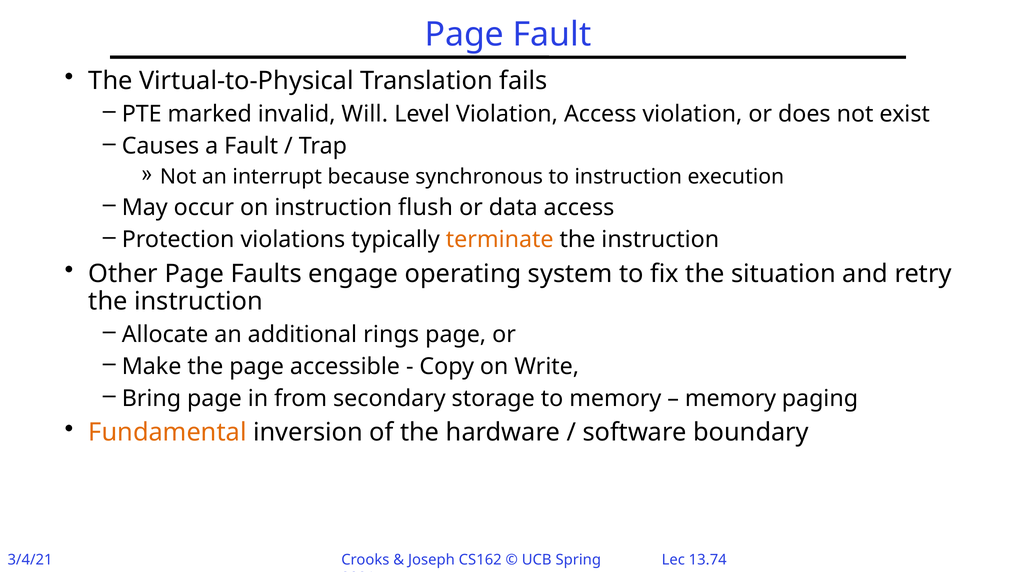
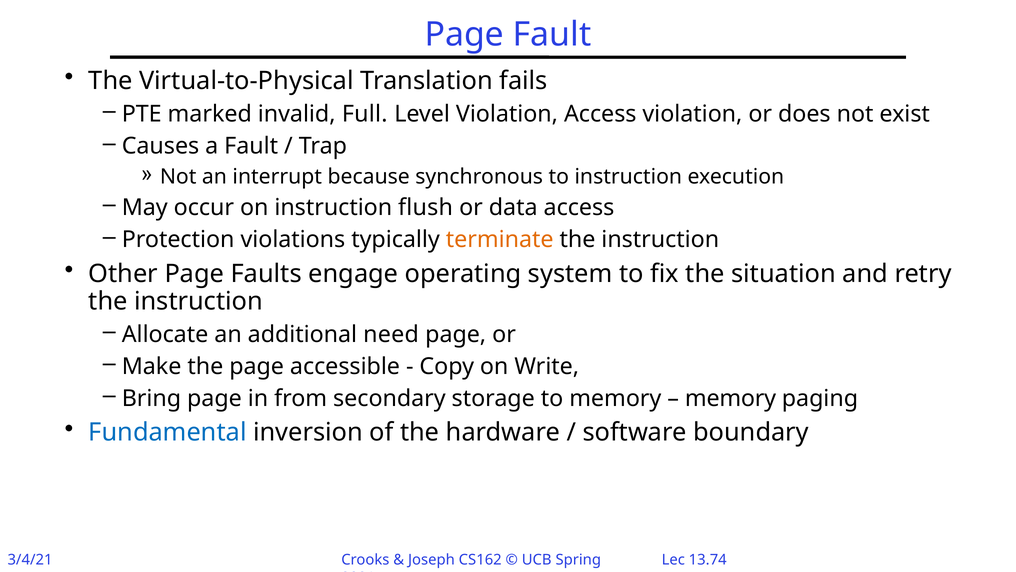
Will: Will -> Full (365, 114)
rings: rings -> need (391, 334)
Fundamental colour: orange -> blue (168, 432)
